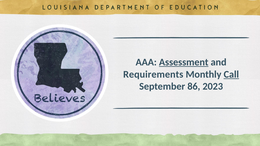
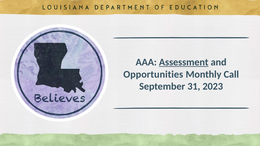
Requirements: Requirements -> Opportunities (153, 74)
Call underline: present -> none (231, 74)
86: 86 -> 31 (194, 87)
